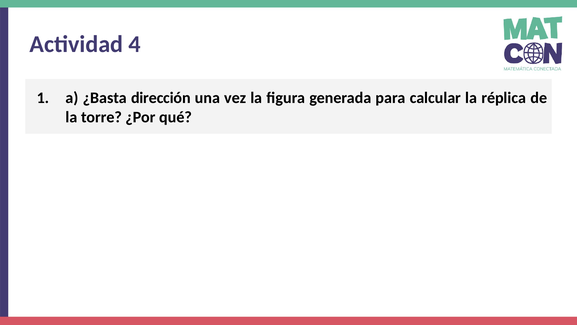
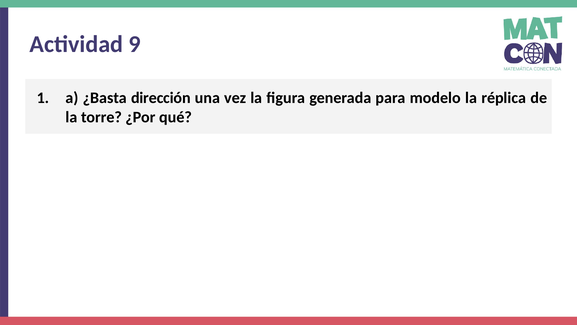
4: 4 -> 9 (135, 44)
calcular: calcular -> modelo (435, 98)
